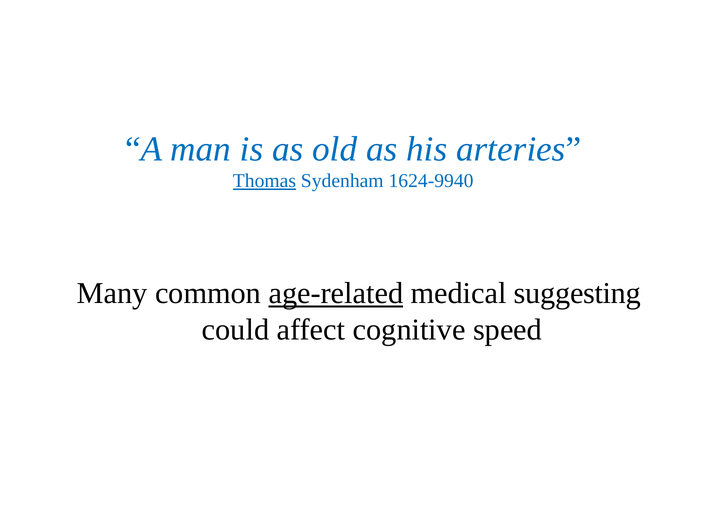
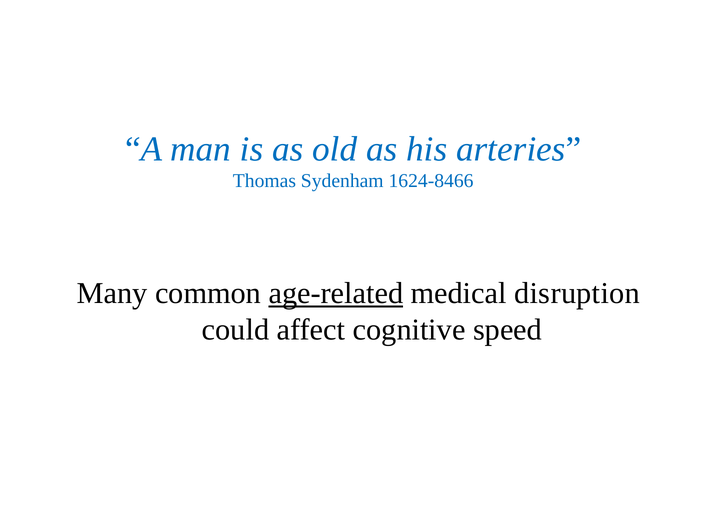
Thomas underline: present -> none (264, 181)
1624-9940: 1624-9940 -> 1624-8466 (431, 181)
suggesting: suggesting -> disruption (577, 294)
